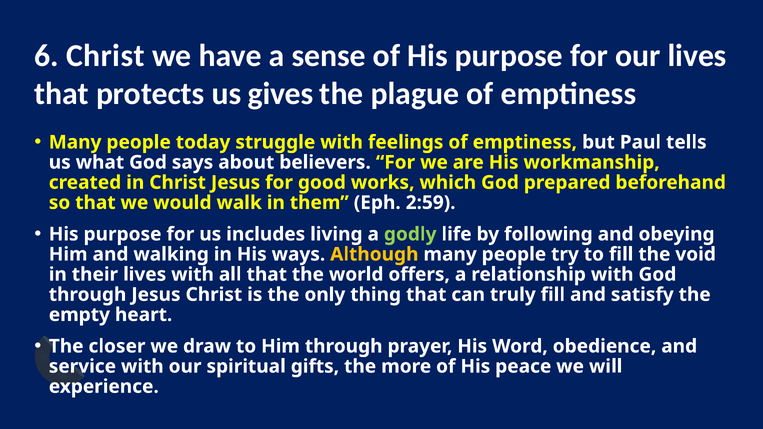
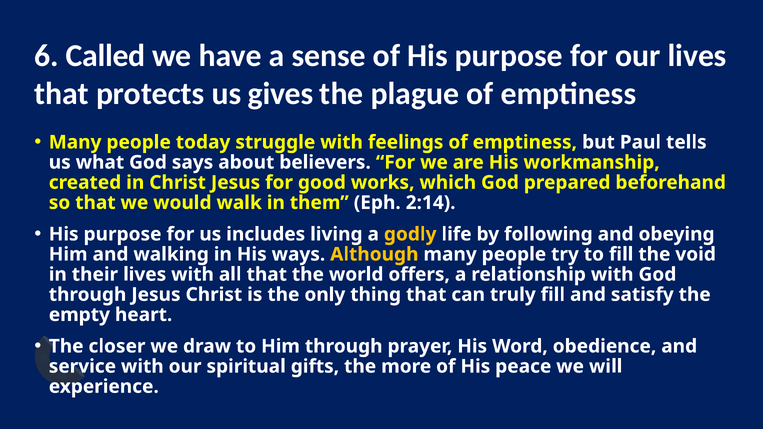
6 Christ: Christ -> Called (106, 56)
2:59: 2:59 -> 2:14 (431, 203)
godly colour: light green -> yellow (410, 234)
